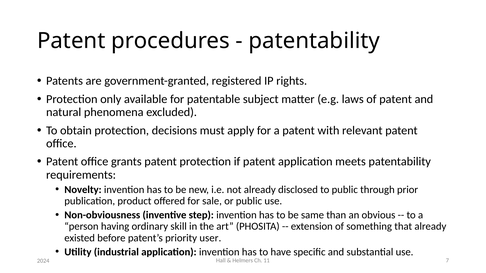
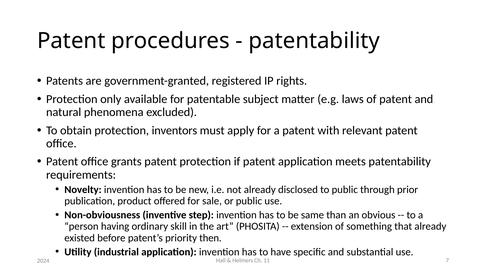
decisions: decisions -> inventors (174, 131)
user: user -> then (210, 238)
